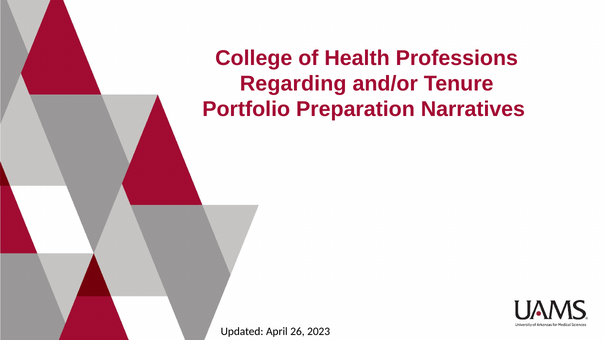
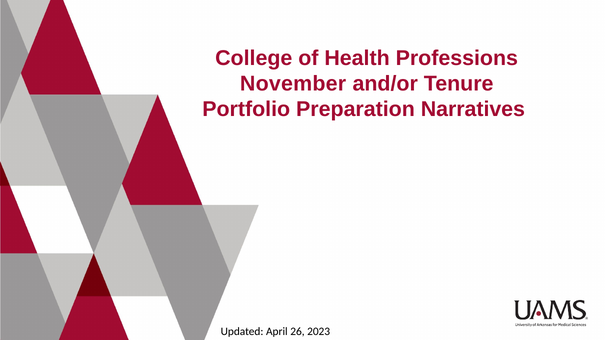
Regarding: Regarding -> November (293, 84)
